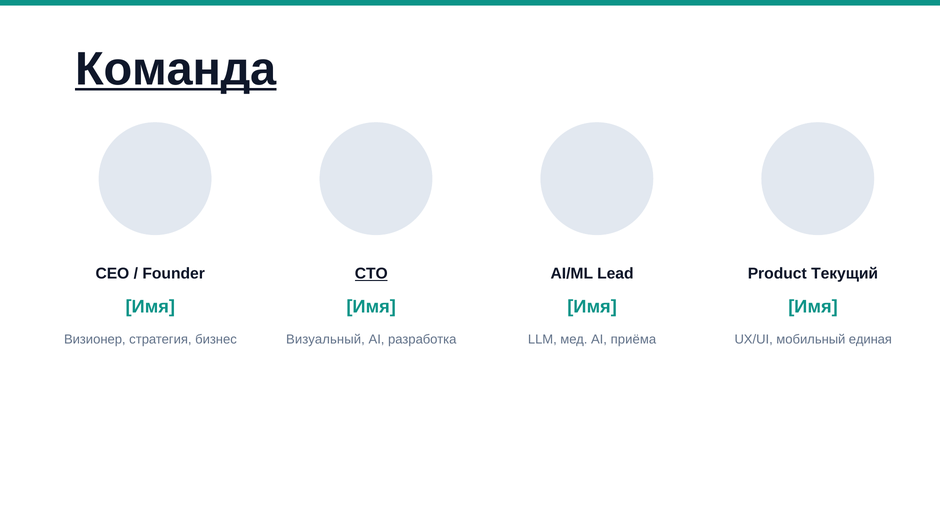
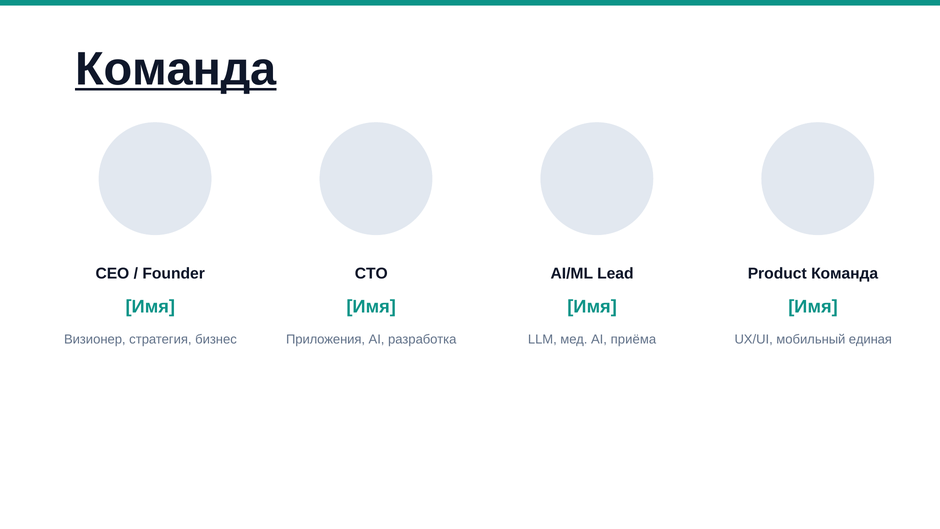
CTO underline: present -> none (371, 274)
Product Текущий: Текущий -> Команда (845, 274)
Визуальный: Визуальный -> Приложения (326, 339)
